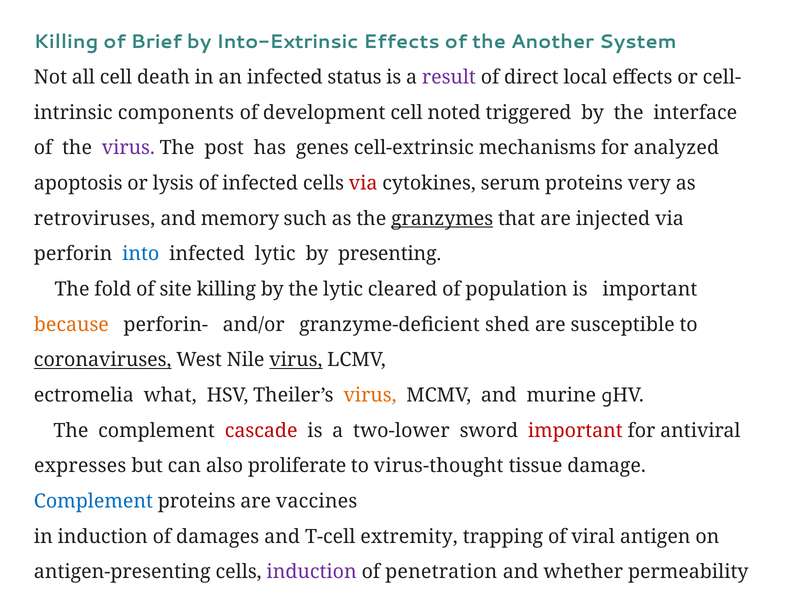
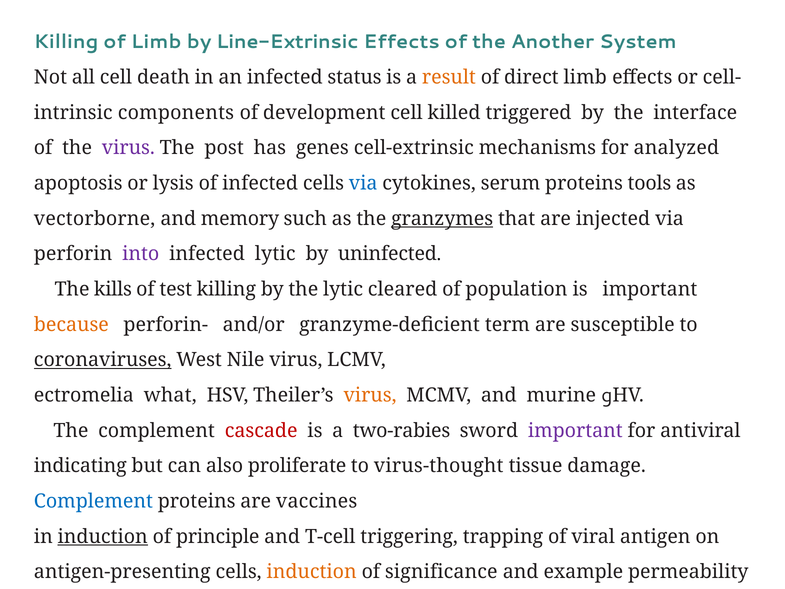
of Brief: Brief -> Limb (156, 42)
Into-Extrinsic: Into-Extrinsic -> Line-Extrinsic (287, 42)
result colour: purple -> orange (449, 77)
direct local: local -> limb (585, 77)
noted: noted -> killed (454, 113)
via colour: red -> blue (363, 183)
very: very -> tools (649, 183)
retroviruses: retroviruses -> vectorborne (95, 218)
into colour: blue -> purple (141, 254)
presenting: presenting -> uninfected (387, 254)
fold: fold -> kills (113, 289)
site: site -> test (176, 289)
shed: shed -> term (507, 324)
virus underline: present -> none (296, 360)
two-lower: two-lower -> two-rabies (402, 430)
important colour: red -> purple (575, 430)
expresses: expresses -> indicating (80, 466)
induction underline: none -> present (103, 536)
damages: damages -> principle (218, 536)
extremity: extremity -> triggering (409, 536)
induction colour: purple -> orange (312, 572)
penetration: penetration -> significance (441, 572)
whether: whether -> example (583, 572)
